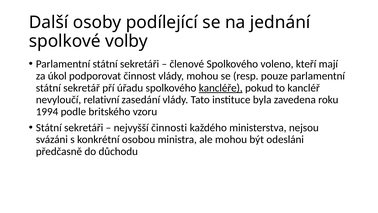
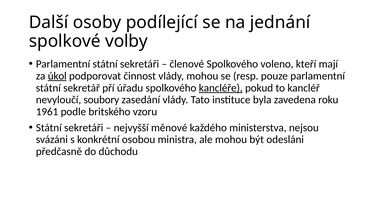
úkol underline: none -> present (57, 76)
relativní: relativní -> soubory (101, 100)
1994: 1994 -> 1961 (47, 112)
činnosti: činnosti -> měnové (169, 127)
